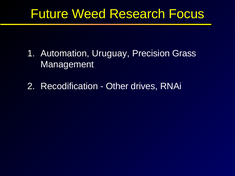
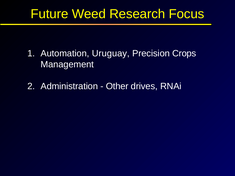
Grass: Grass -> Crops (184, 53)
Recodification: Recodification -> Administration (69, 86)
